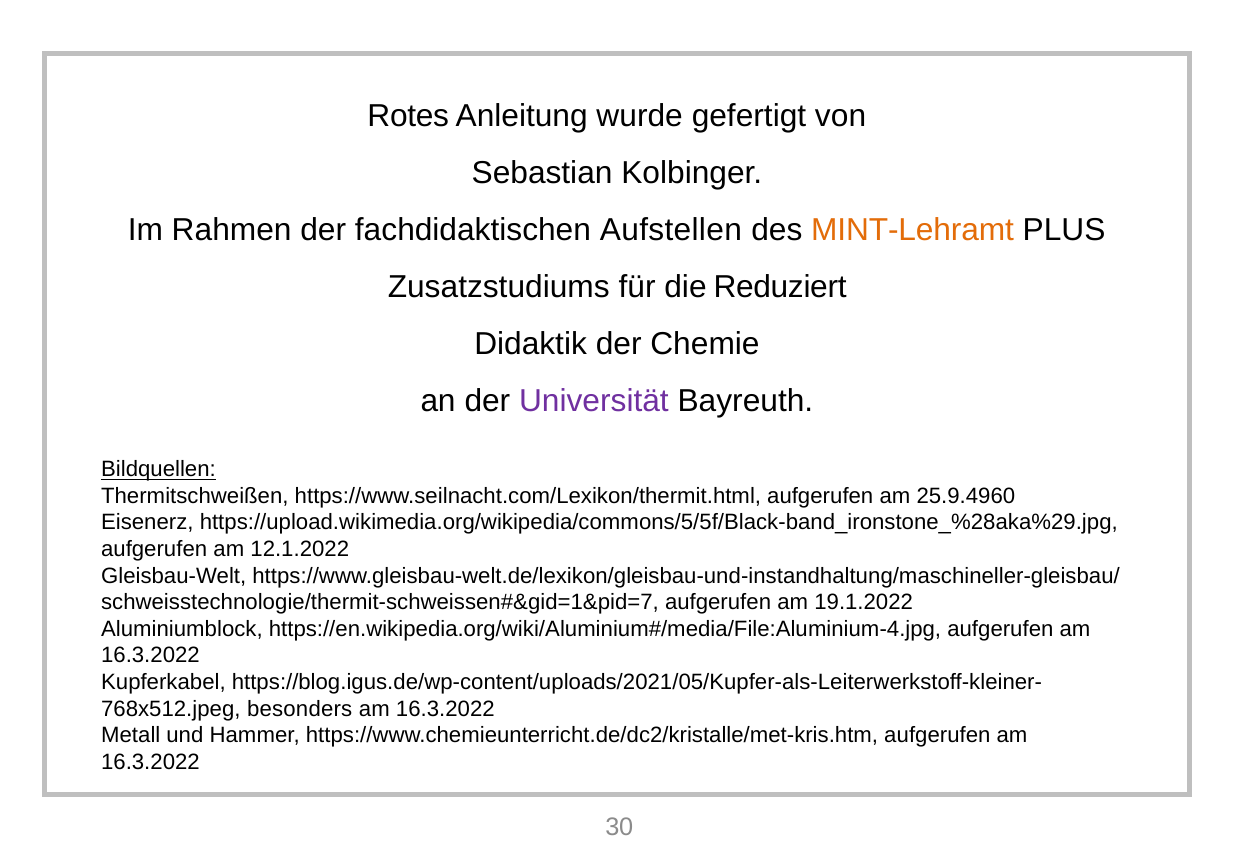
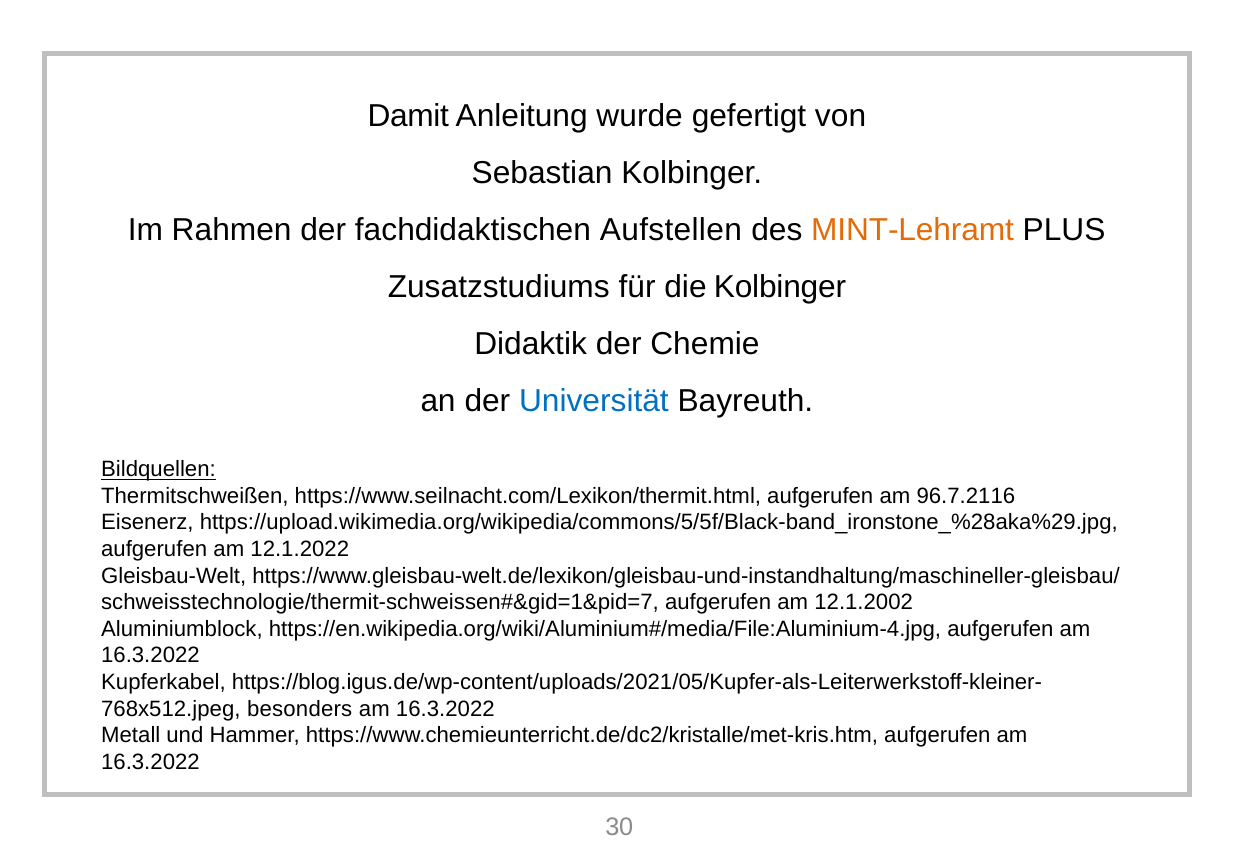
Rotes: Rotes -> Damit (408, 116)
die Reduziert: Reduziert -> Kolbinger (780, 287)
Universität colour: purple -> blue (594, 401)
25.9.4960: 25.9.4960 -> 96.7.2116 (966, 496)
19.1.2022: 19.1.2022 -> 12.1.2002 (864, 602)
